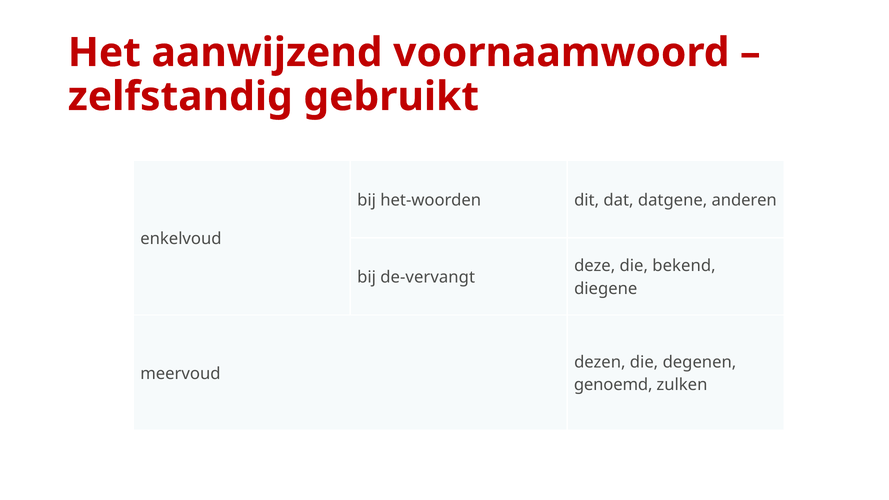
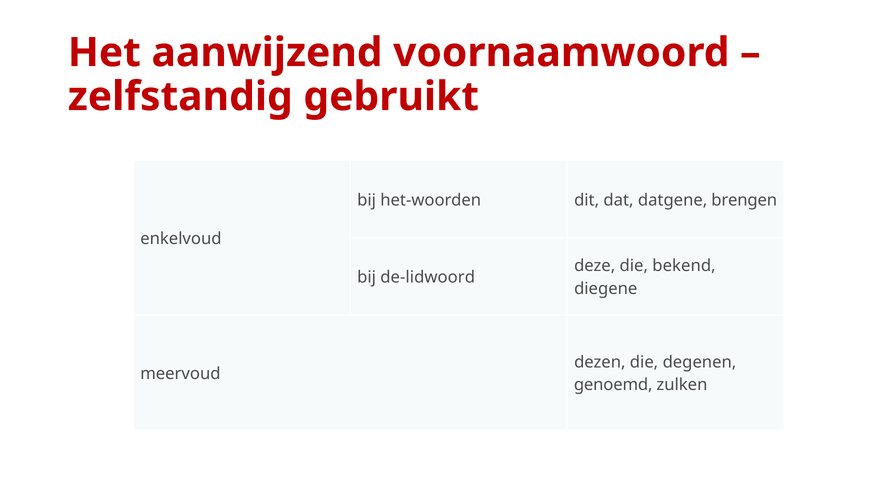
anderen: anderen -> brengen (744, 200)
de-vervangt: de-vervangt -> de-lidwoord (428, 277)
